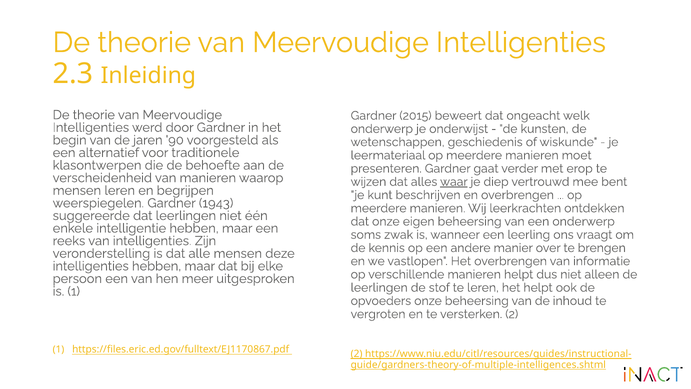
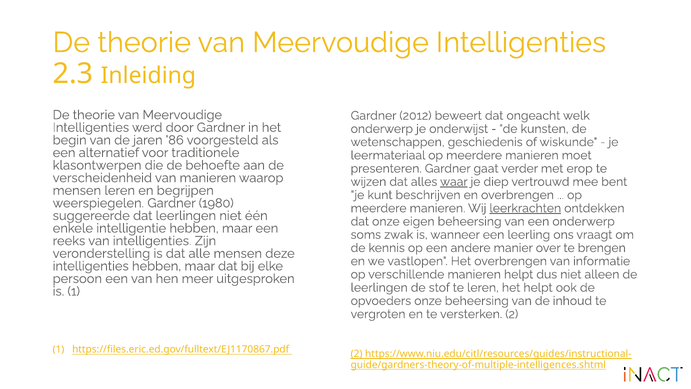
2015: 2015 -> 2012 (415, 116)
90: 90 -> 86 (175, 140)
1943: 1943 -> 1980 (216, 203)
leerkrachten underline: none -> present (525, 208)
